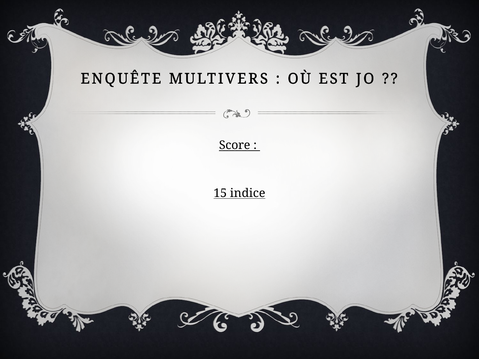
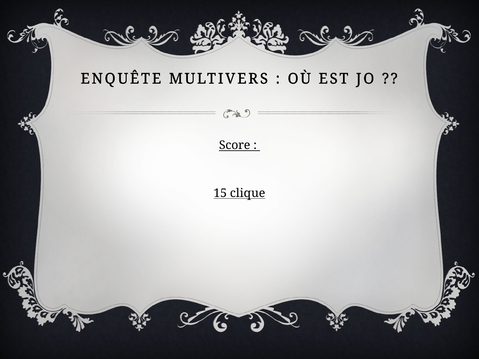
indice: indice -> clique (248, 193)
